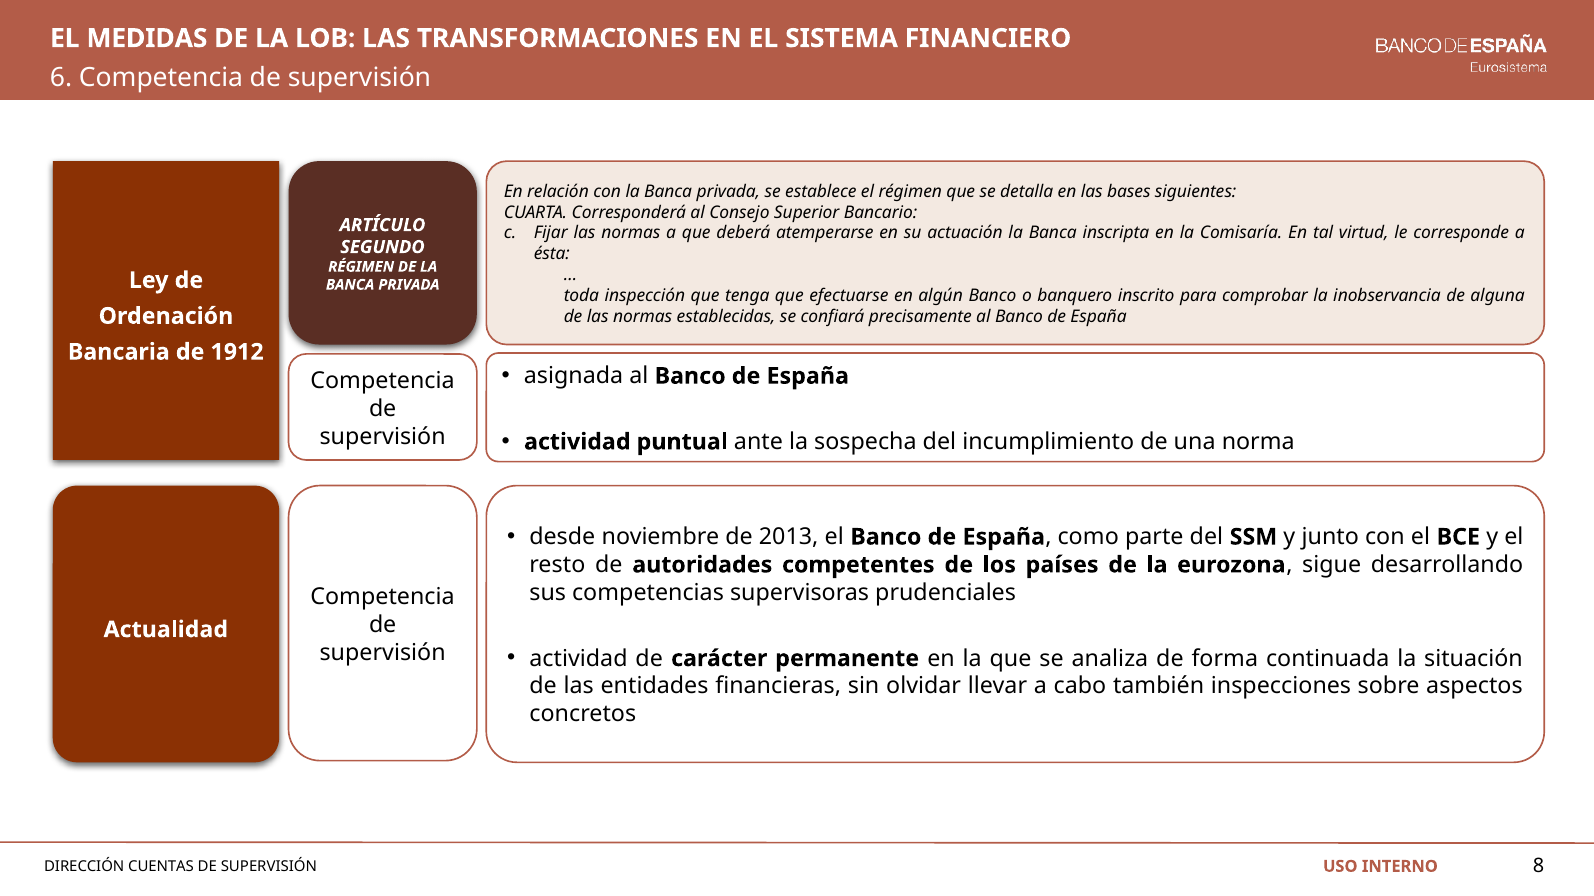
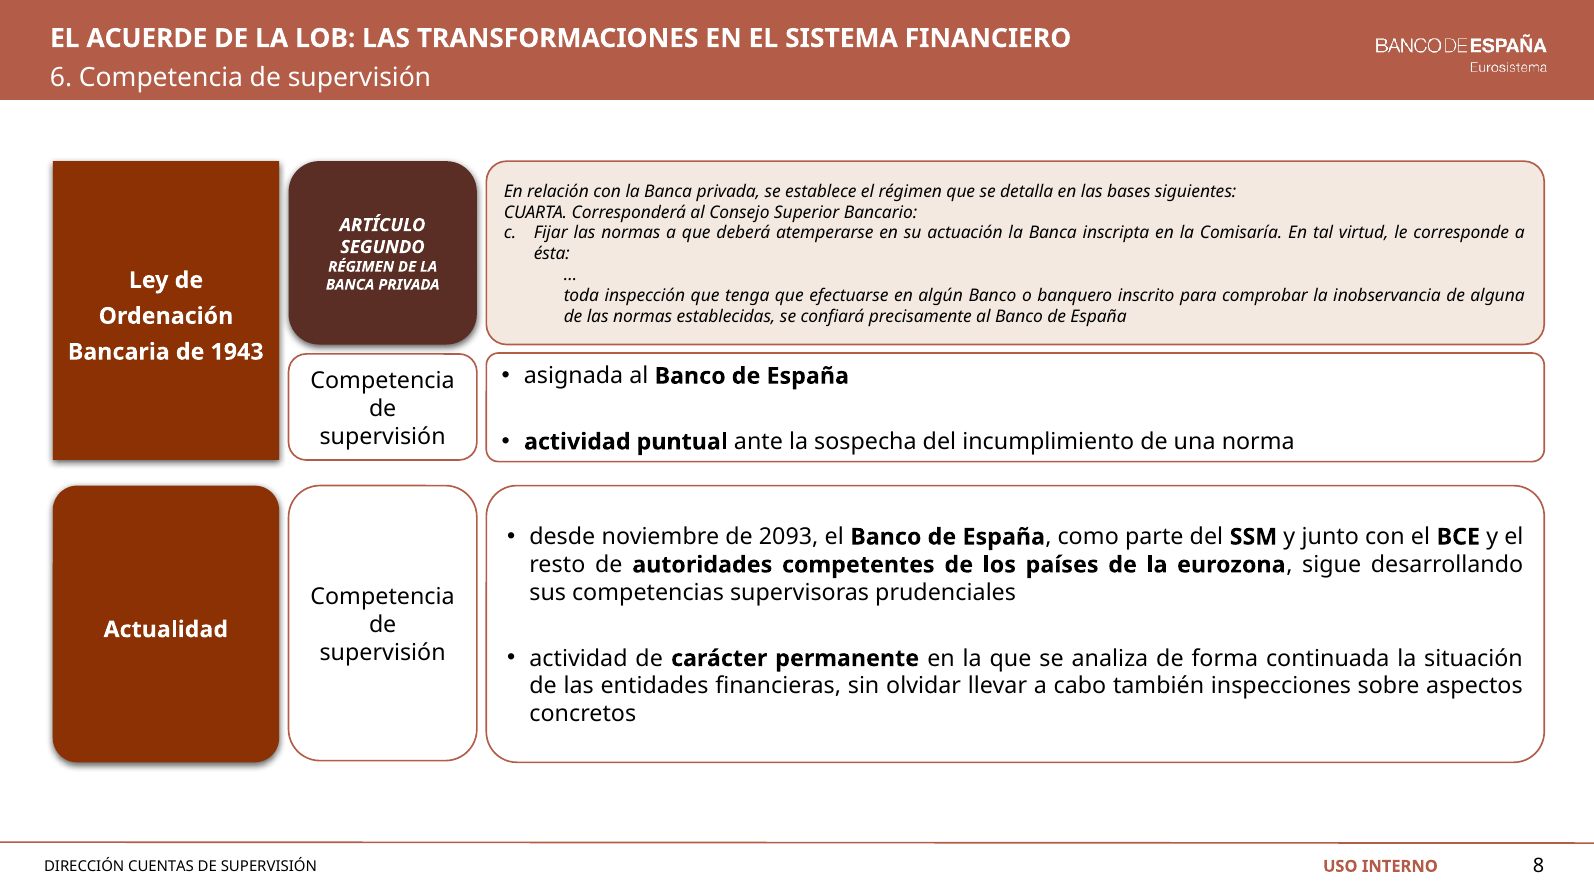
MEDIDAS: MEDIDAS -> ACUERDE (147, 38)
1912: 1912 -> 1943 (237, 352)
2013: 2013 -> 2093 (789, 537)
